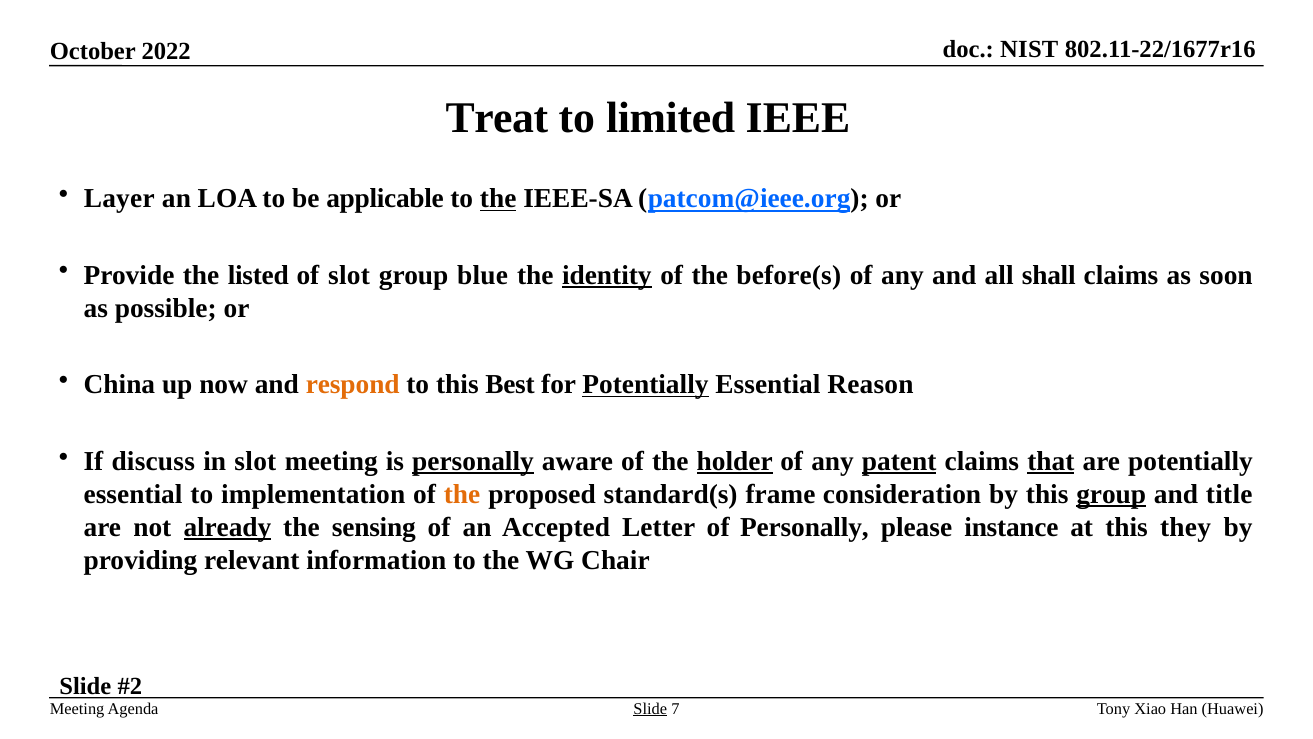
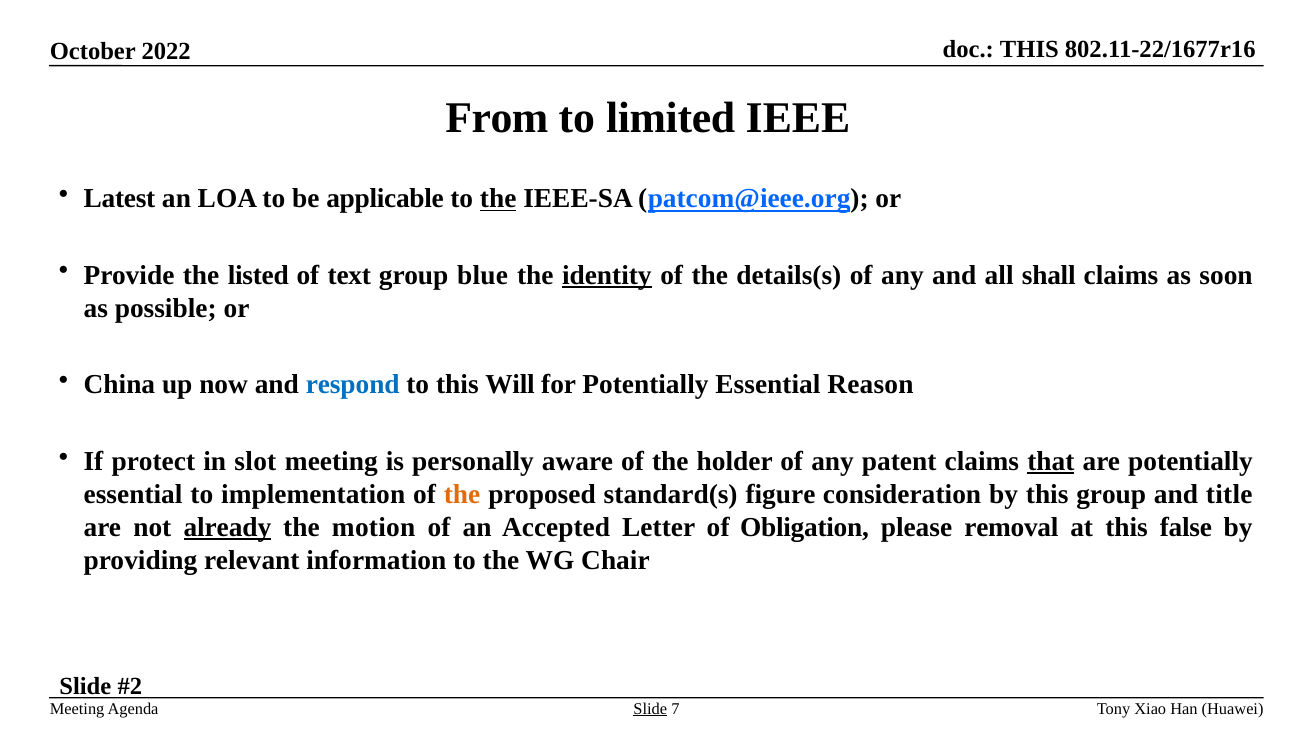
NIST: NIST -> THIS (1029, 49)
Treat: Treat -> From (497, 118)
Layer: Layer -> Latest (120, 199)
of slot: slot -> text (349, 275)
before(s: before(s -> details(s (789, 275)
respond colour: orange -> blue (353, 385)
Best: Best -> Will (510, 385)
Potentially underline: present -> none (645, 385)
discuss: discuss -> protect (153, 461)
personally underline: present -> none (473, 461)
holder underline: present -> none (735, 461)
patent underline: present -> none (899, 461)
frame: frame -> figure (780, 494)
group underline: present -> none (1111, 494)
sensing: sensing -> motion (374, 527)
of Personally: Personally -> Obligation (805, 527)
instance: instance -> removal (1011, 527)
they: they -> false (1186, 527)
